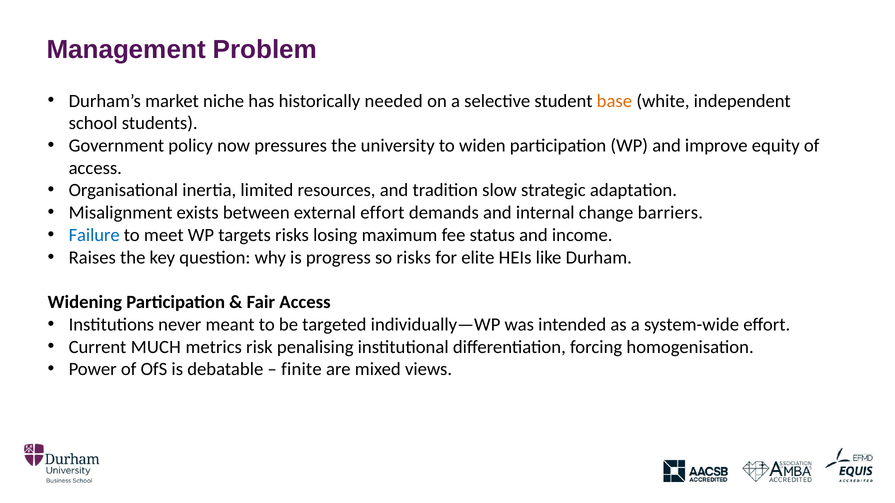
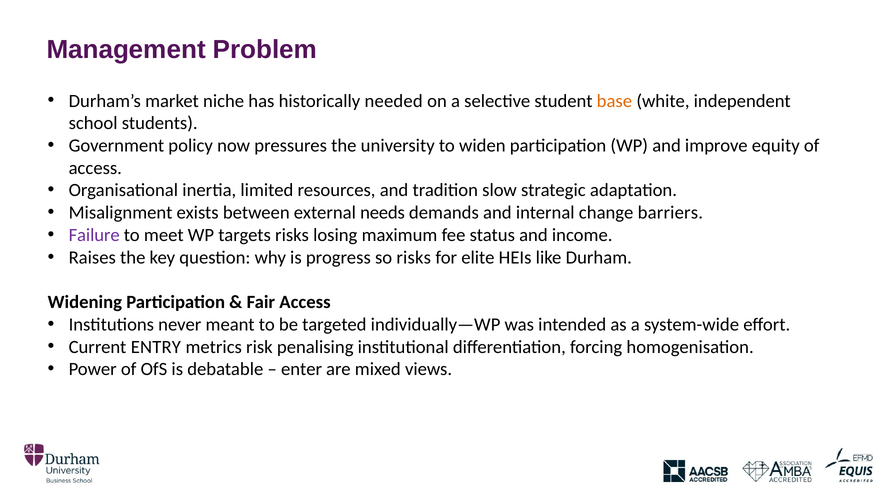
external effort: effort -> needs (383, 213)
Failure colour: blue -> purple (94, 235)
MUCH: MUCH -> ENTRY (156, 347)
finite: finite -> enter (302, 370)
